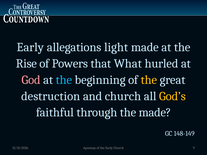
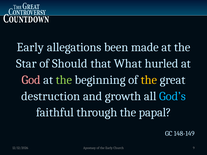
light: light -> been (116, 47)
Rise: Rise -> Star (26, 64)
Powers: Powers -> Should (70, 64)
the colour: light blue -> light green (64, 80)
and church: church -> growth (123, 96)
God’s colour: yellow -> light blue (172, 96)
the made: made -> papal (155, 113)
